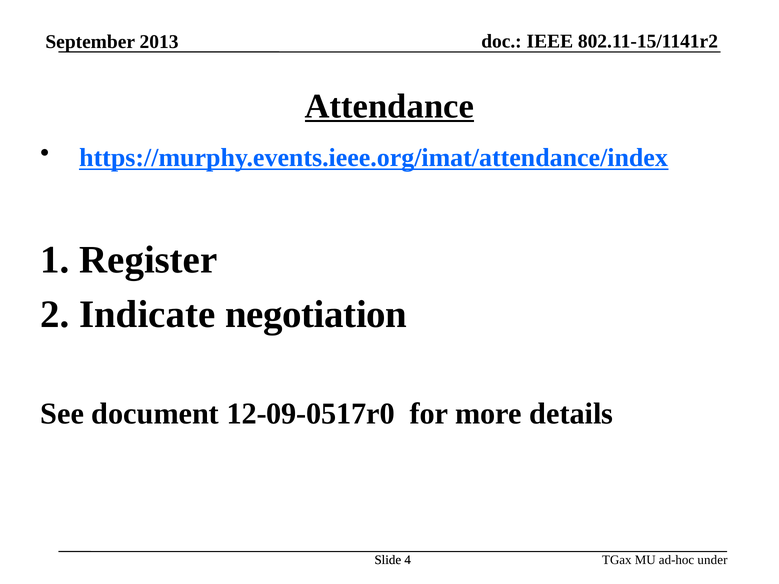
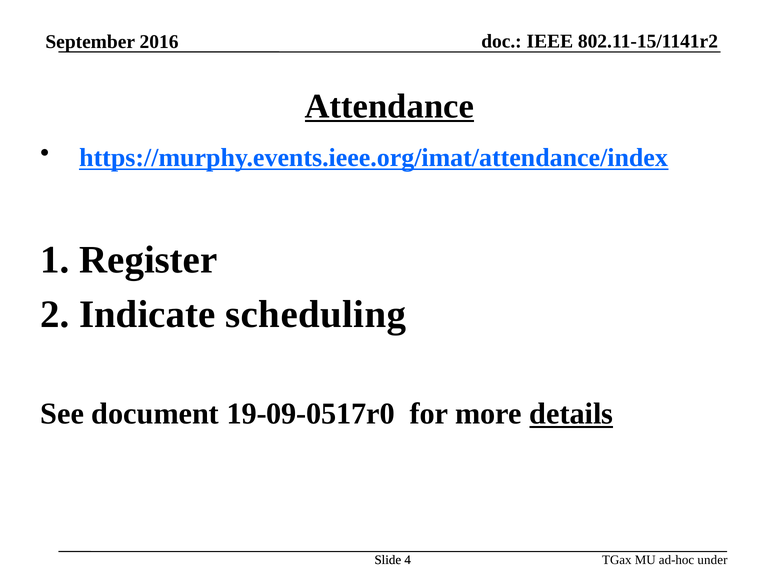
2013: 2013 -> 2016 (159, 42)
negotiation: negotiation -> scheduling (316, 314)
12-09-0517r0: 12-09-0517r0 -> 19-09-0517r0 (311, 414)
details underline: none -> present (571, 414)
